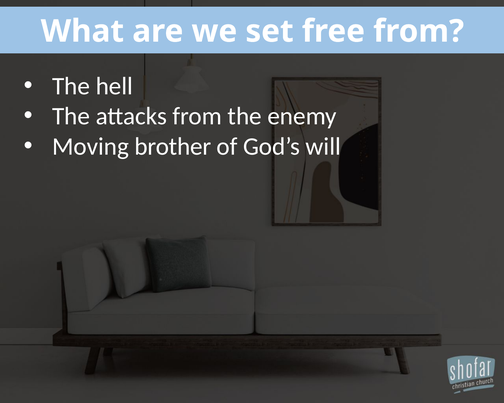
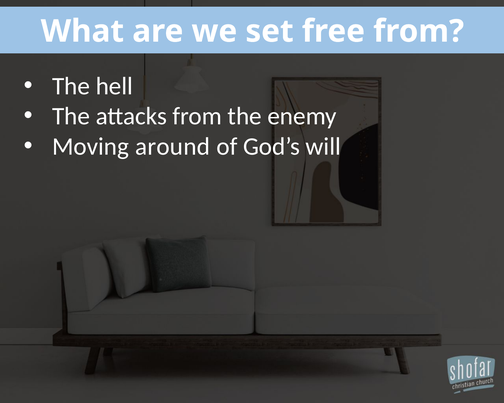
brother: brother -> around (173, 147)
